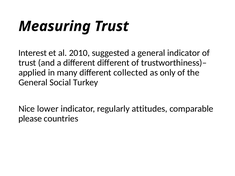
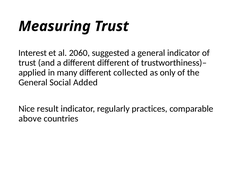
2010: 2010 -> 2060 (79, 53)
Turkey: Turkey -> Added (86, 83)
lower: lower -> result (48, 109)
attitudes: attitudes -> practices (150, 109)
please: please -> above (30, 119)
